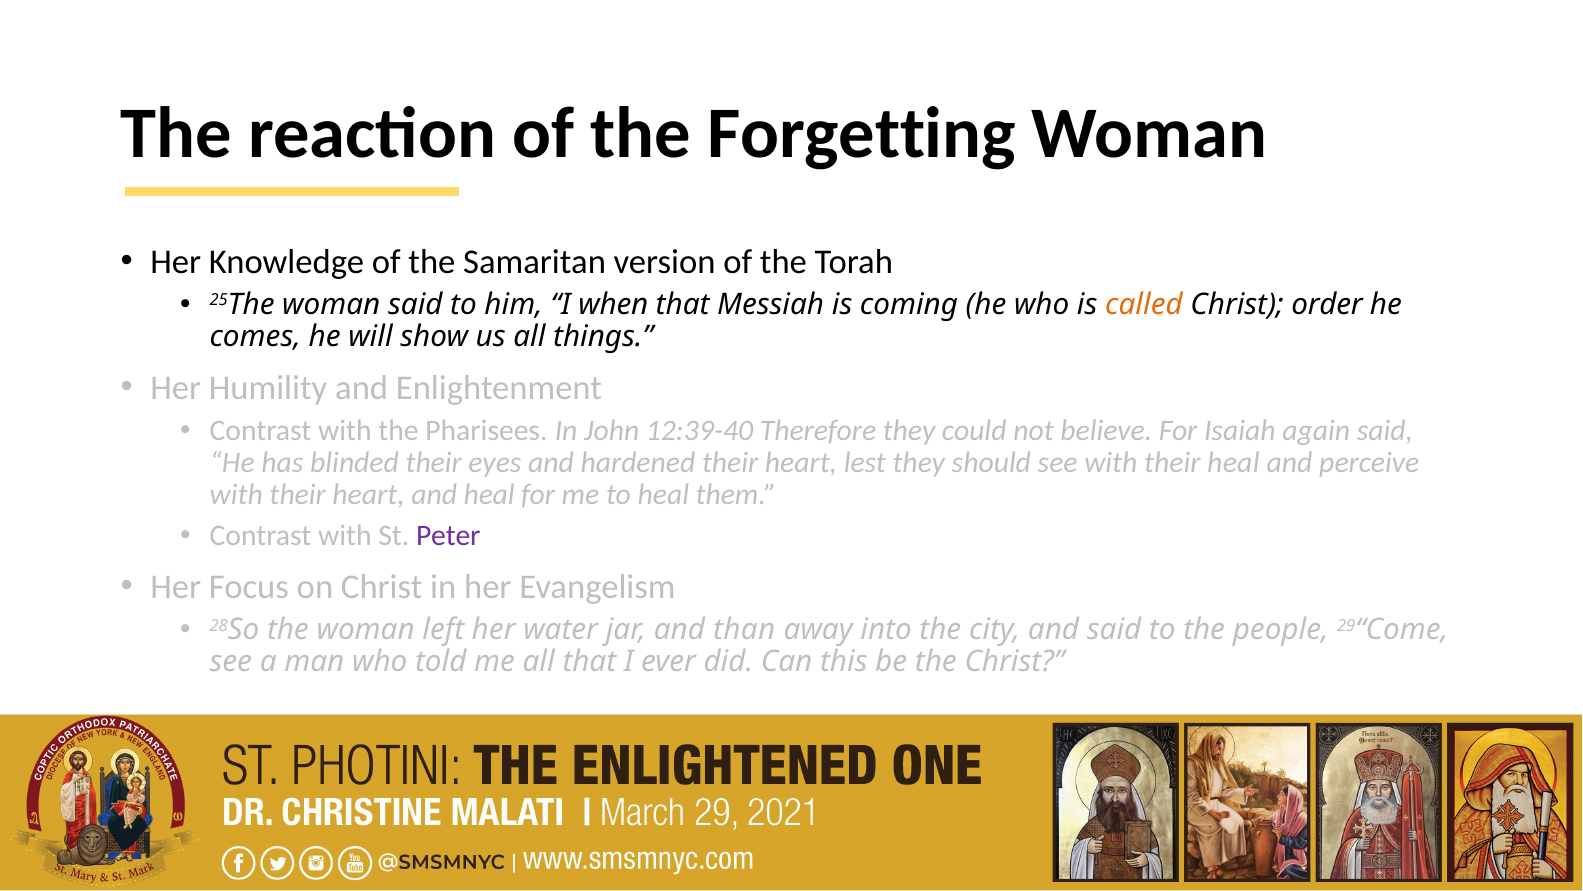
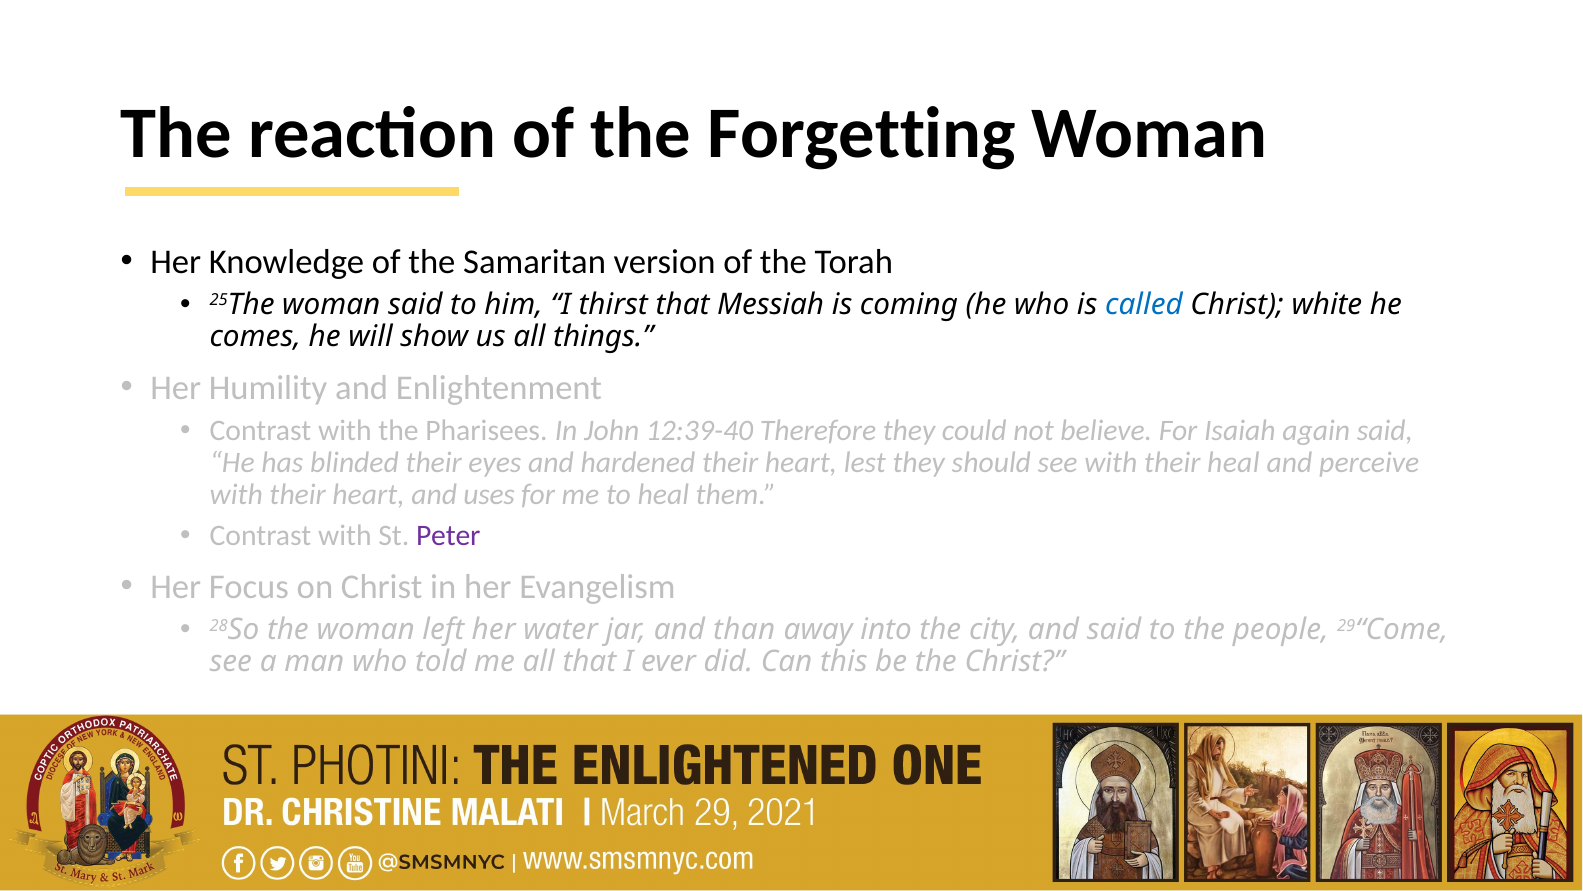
when: when -> thirst (613, 304)
called colour: orange -> blue (1144, 304)
order: order -> white (1327, 304)
and heal: heal -> uses (489, 495)
